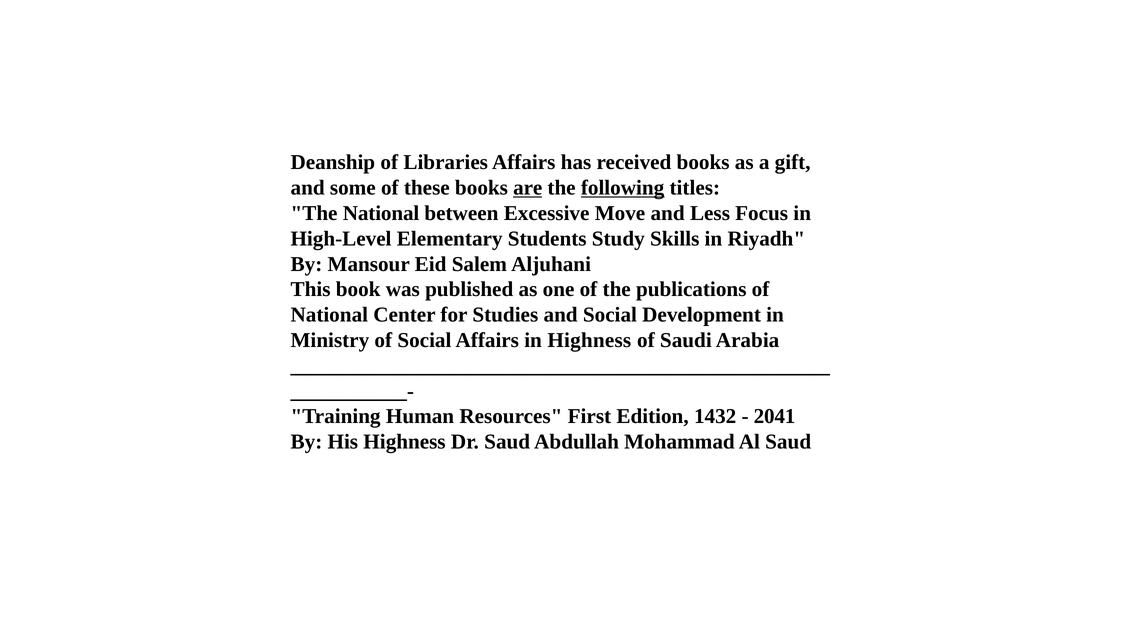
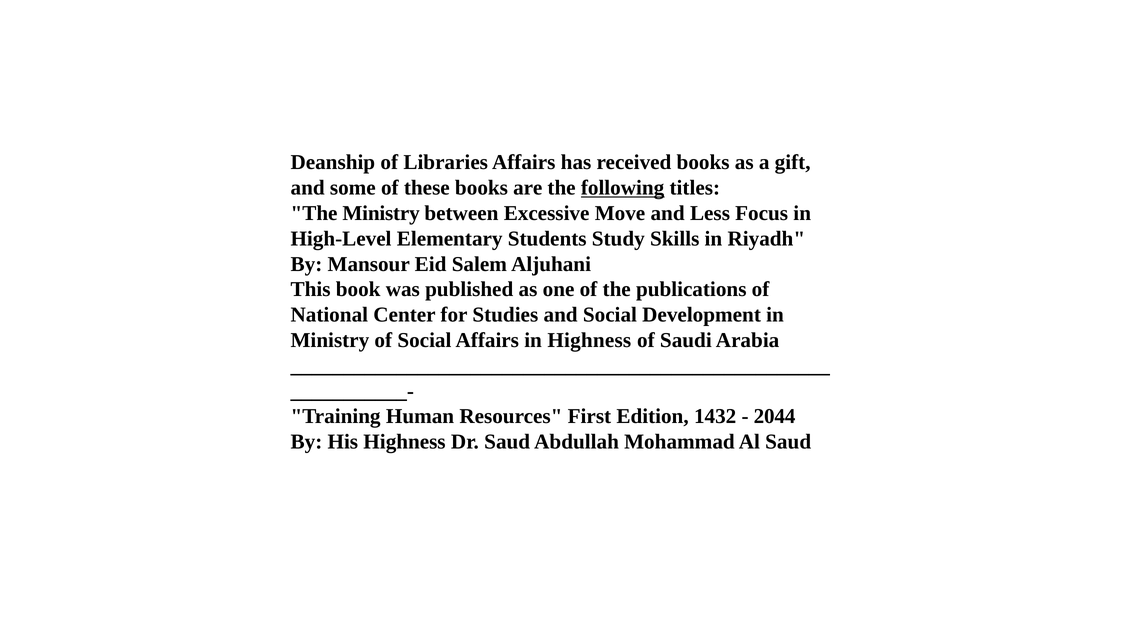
are underline: present -> none (528, 188)
The National: National -> Ministry (381, 213)
2041: 2041 -> 2044 (775, 416)
